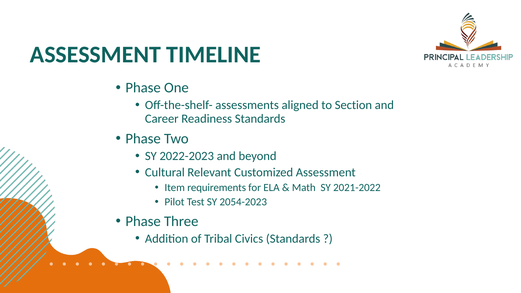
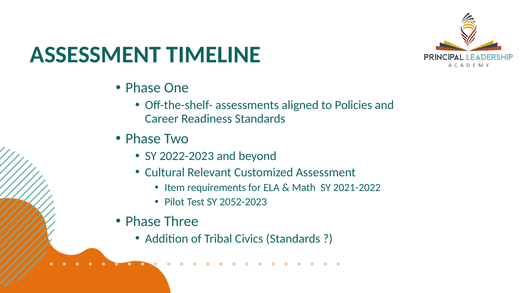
Section: Section -> Policies (353, 105)
2054-2023: 2054-2023 -> 2052-2023 (243, 202)
